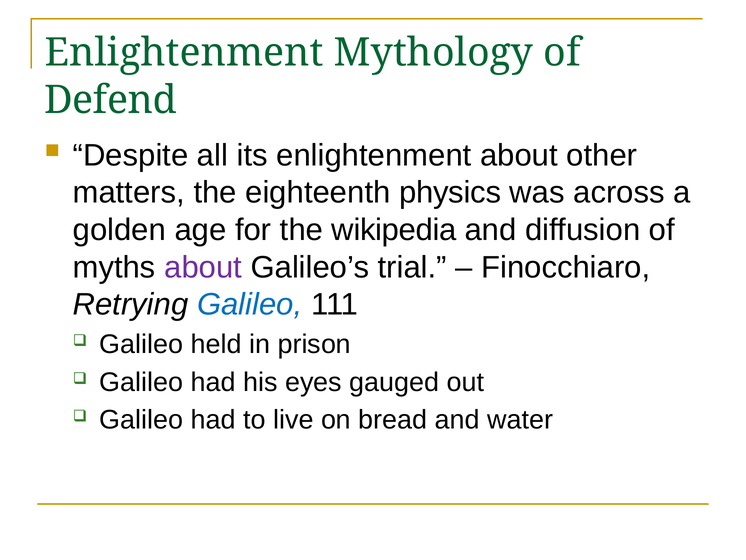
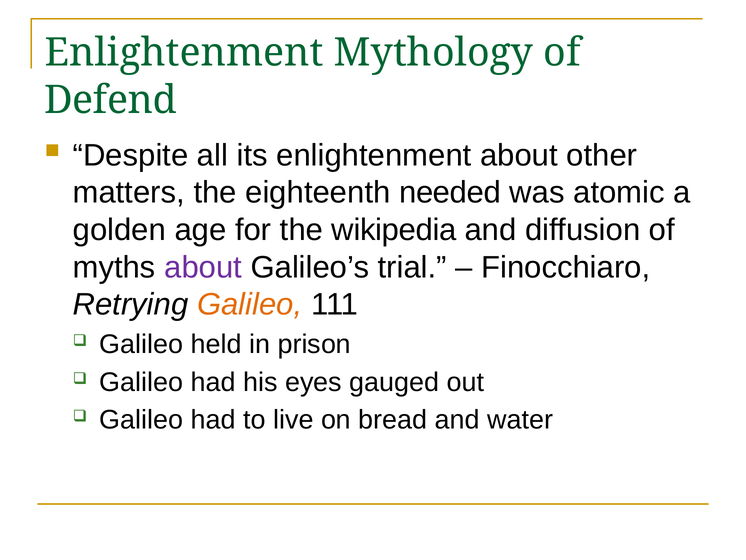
physics: physics -> needed (450, 192)
across: across -> atomic (619, 192)
Galileo colour: blue -> orange (250, 304)
